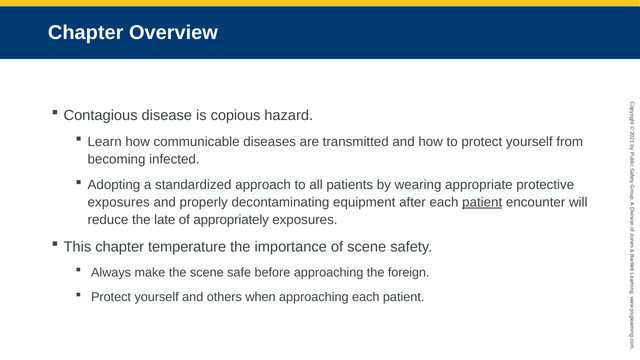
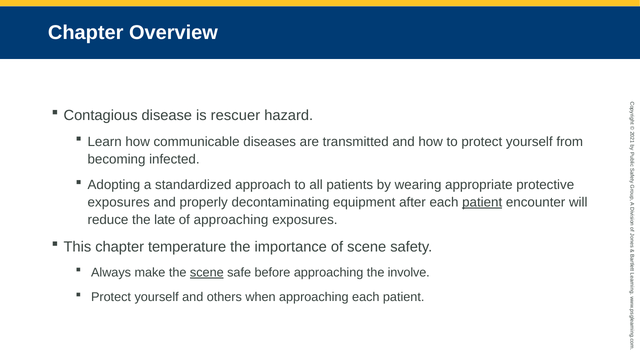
copious: copious -> rescuer (235, 115)
of appropriately: appropriately -> approaching (231, 220)
scene underline: none -> present (207, 272)
foreign: foreign -> involve (409, 272)
